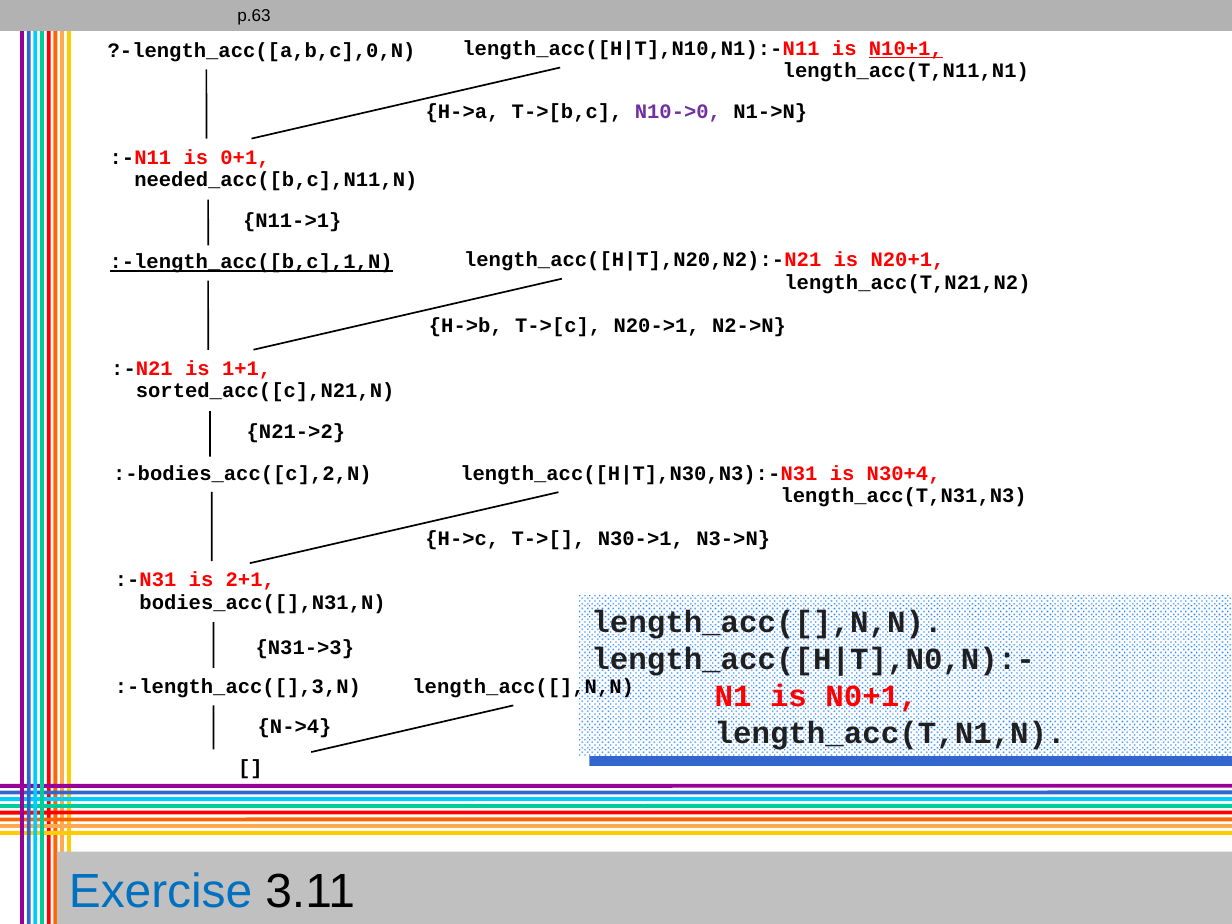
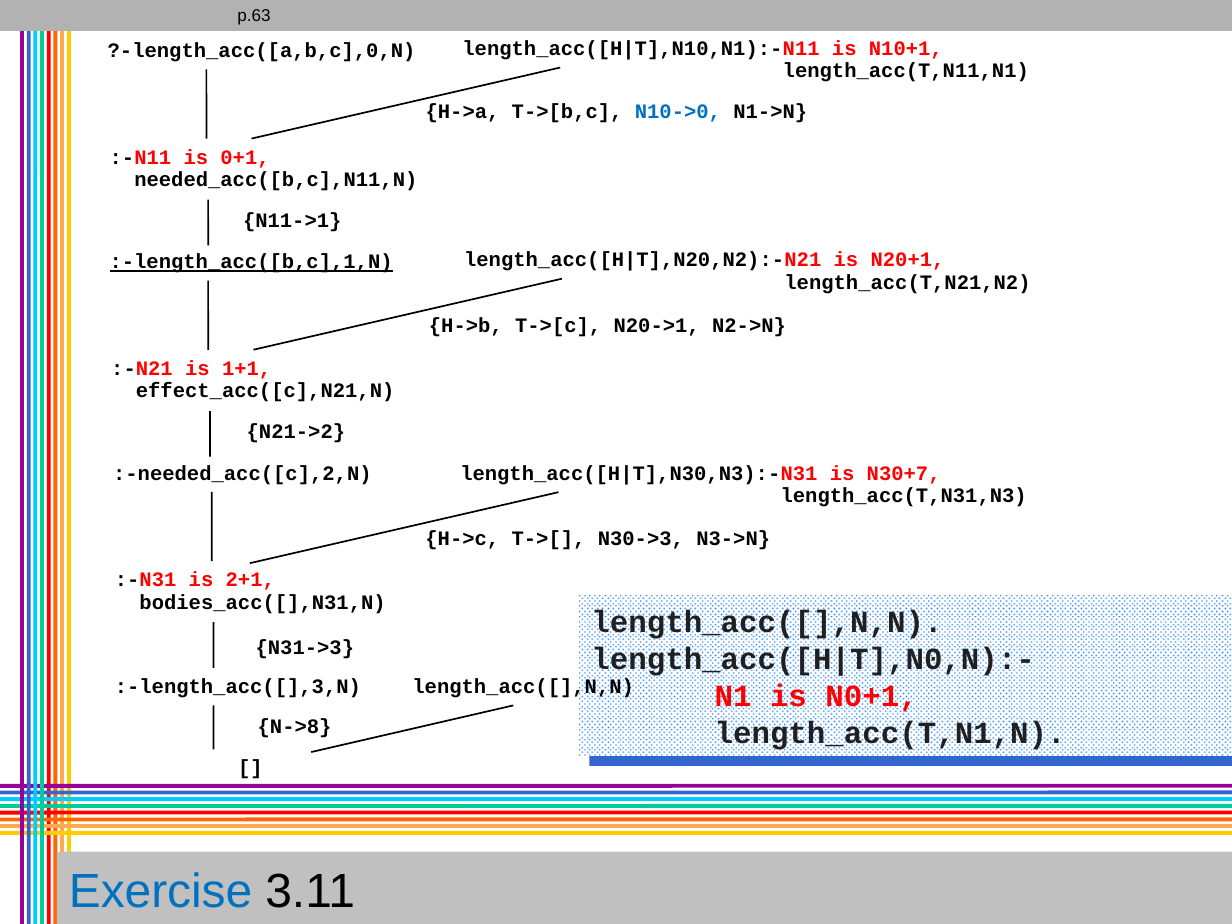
N10+1 underline: present -> none (906, 49)
N10->0 colour: purple -> blue (678, 112)
sorted_acc([c],N21,N: sorted_acc([c],N21,N -> effect_acc([c],N21,N (265, 391)
:-bodies_acc([c],2,N: :-bodies_acc([c],2,N -> :-needed_acc([c],2,N (242, 473)
N30+4: N30+4 -> N30+7 (904, 473)
N30->1: N30->1 -> N30->3 (641, 539)
N->4: N->4 -> N->8 (295, 726)
